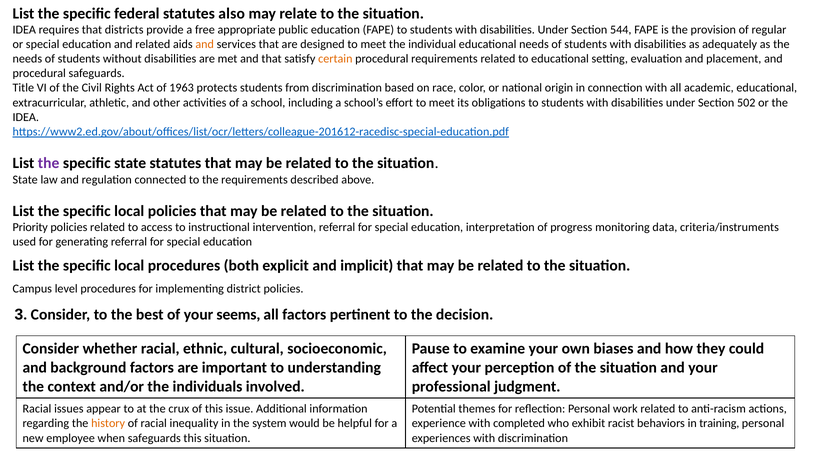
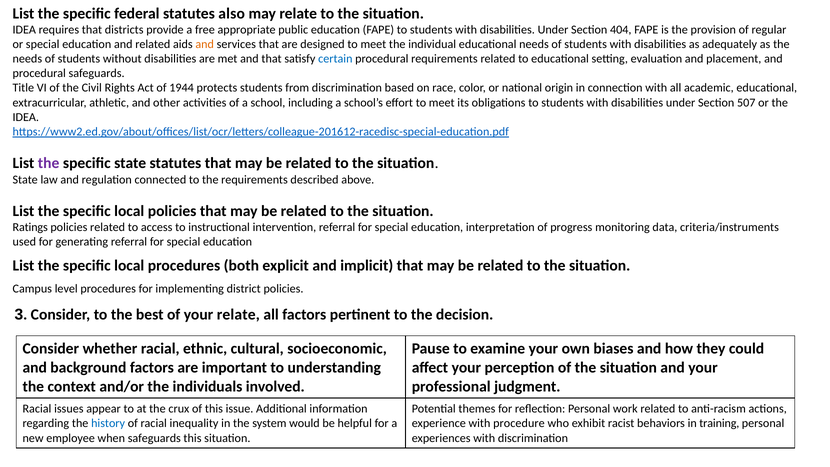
544: 544 -> 404 (621, 30)
certain colour: orange -> blue (335, 59)
1963: 1963 -> 1944 (182, 88)
502: 502 -> 507 (746, 102)
Priority: Priority -> Ratings (30, 227)
your seems: seems -> relate (238, 314)
history colour: orange -> blue (108, 423)
completed: completed -> procedure (519, 423)
